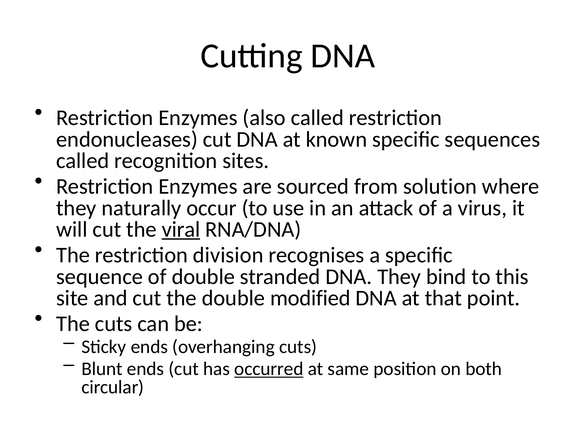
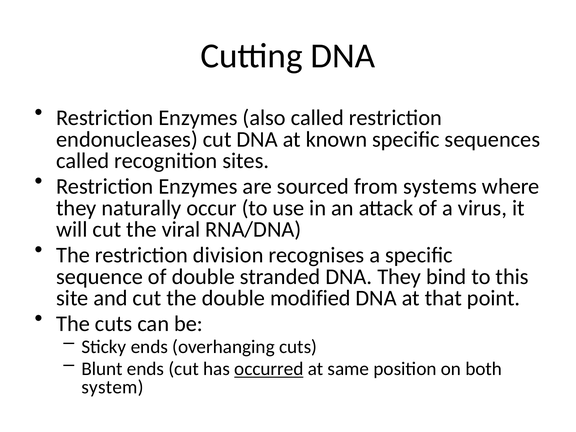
solution: solution -> systems (440, 186)
viral underline: present -> none (181, 229)
circular: circular -> system (113, 387)
